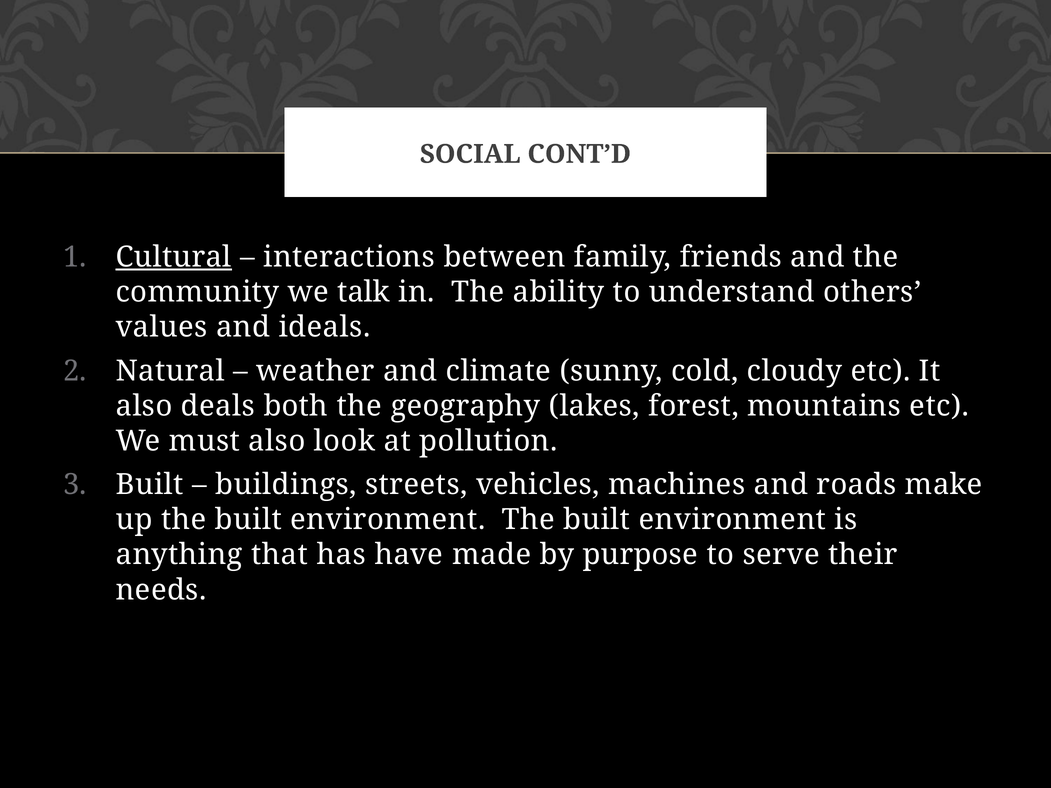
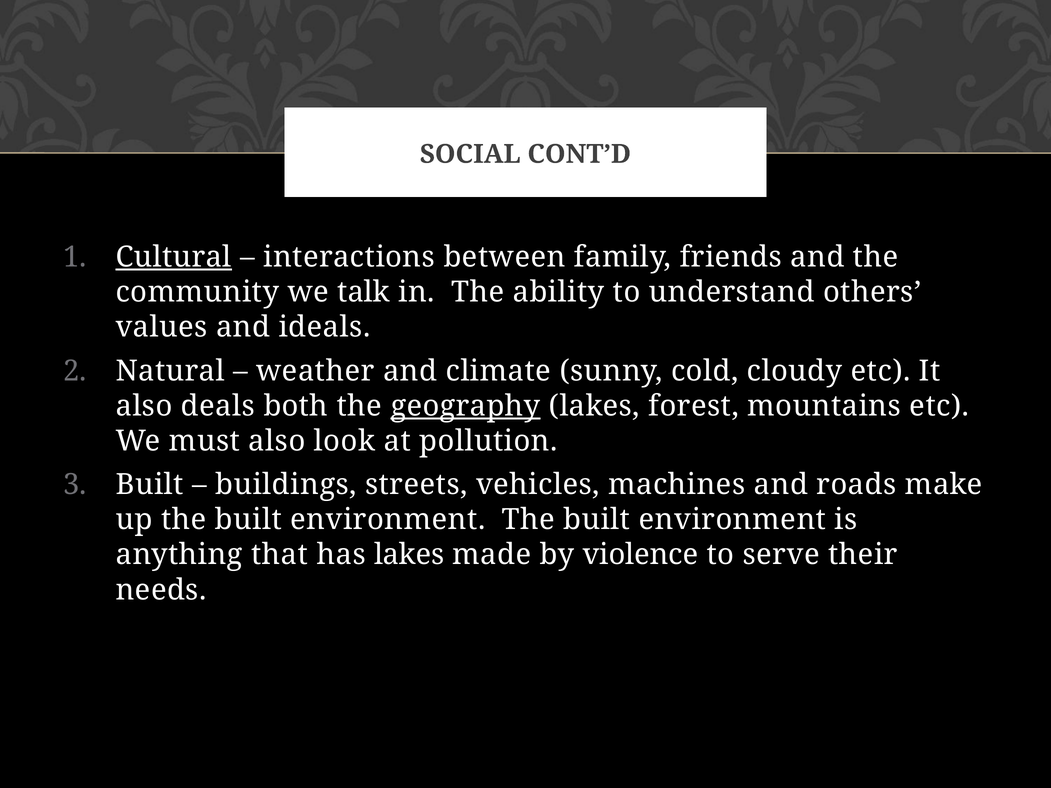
geography underline: none -> present (465, 406)
has have: have -> lakes (409, 555)
purpose: purpose -> violence (640, 555)
